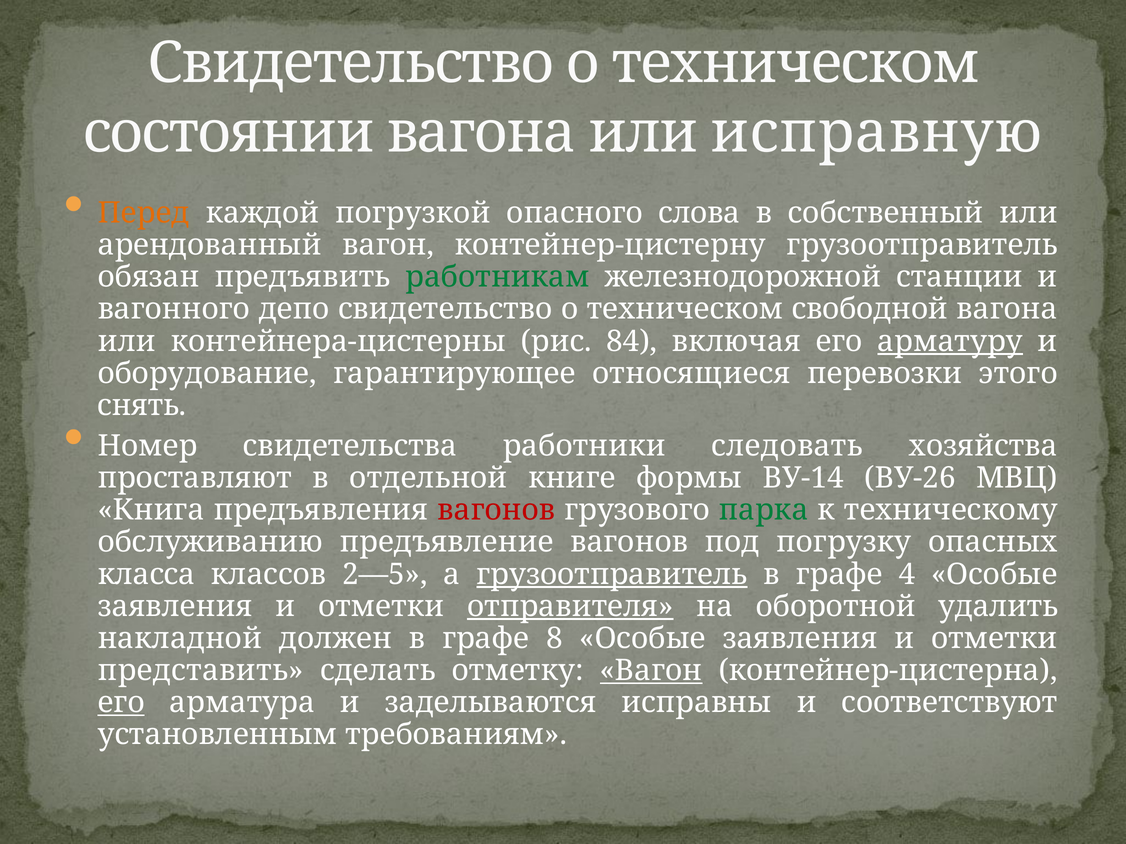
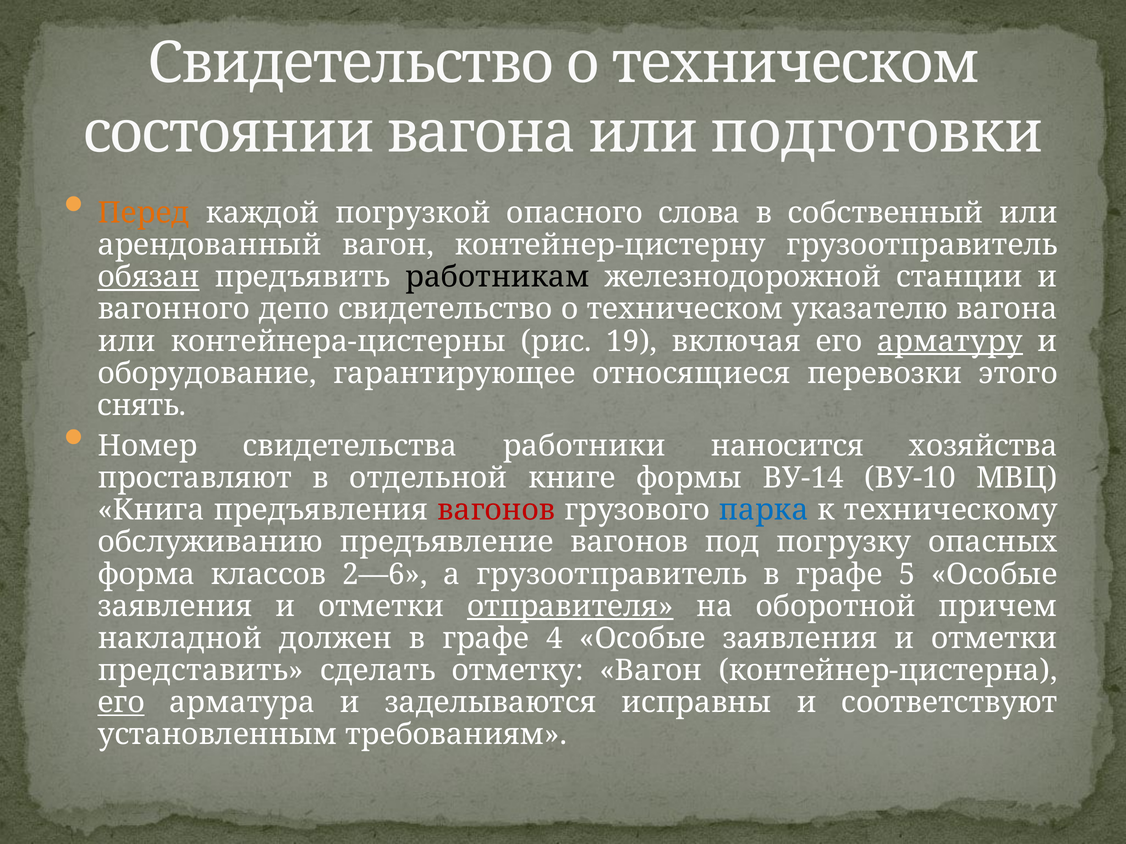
исправную: исправную -> подготовки (877, 133)
обязан underline: none -> present (149, 277)
работникам colour: green -> black (498, 277)
свободной: свободной -> указателю (870, 309)
84: 84 -> 19 (632, 341)
следовать: следовать -> наносится (787, 446)
ВУ-26: ВУ-26 -> ВУ-10 (910, 478)
парка colour: green -> blue (764, 510)
класса: класса -> форма (146, 575)
2—5: 2—5 -> 2—6 (385, 575)
грузоотправитель underline: present -> none (612, 575)
4: 4 -> 5 (907, 575)
удалить: удалить -> причем (998, 607)
8: 8 -> 4 (554, 639)
Вагон underline: present -> none (651, 671)
